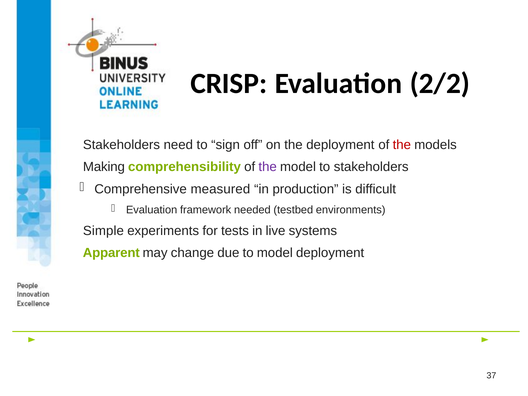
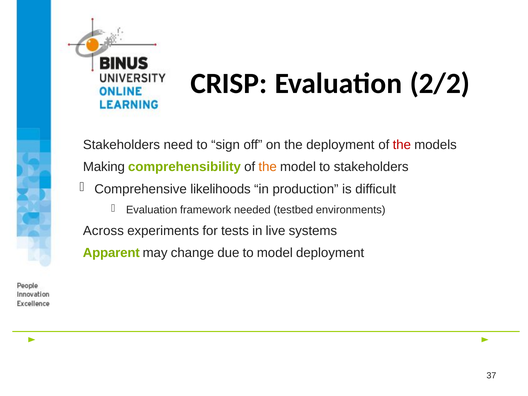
the colour: purple -> orange (268, 167)
measured: measured -> likelihoods (221, 189)
Simple: Simple -> Across (103, 231)
